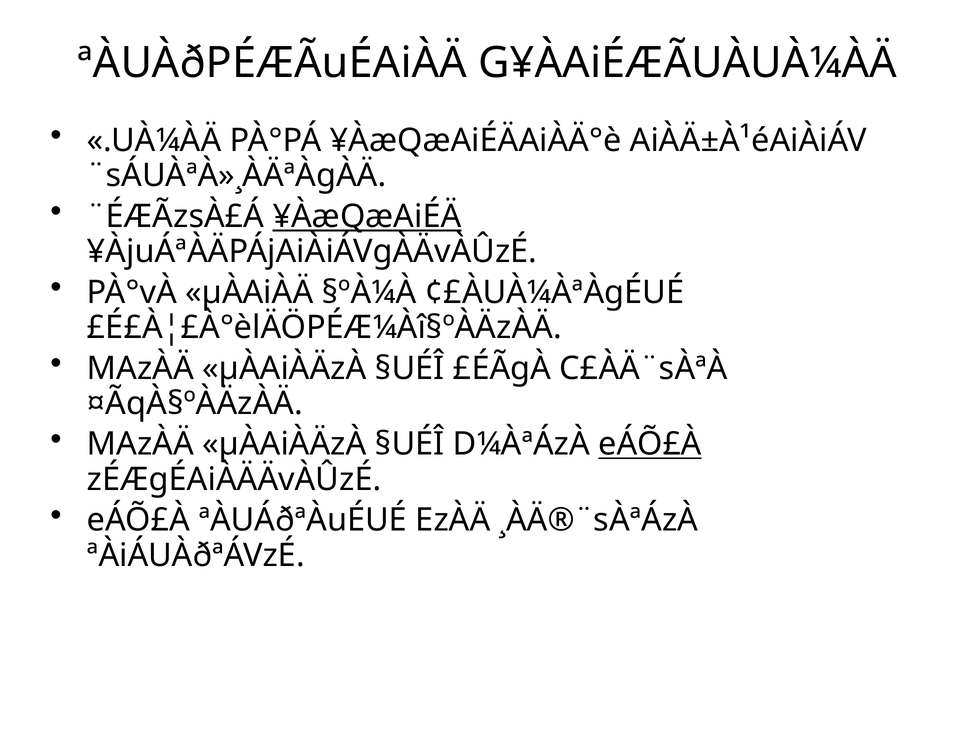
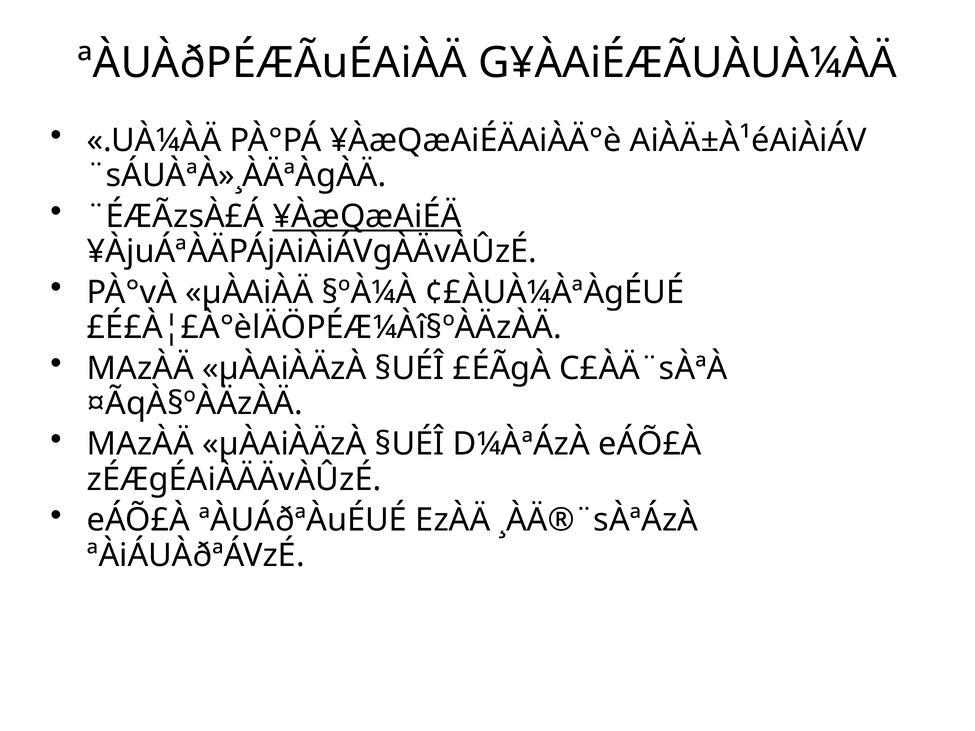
eÁÕ£À underline: present -> none (650, 444)
